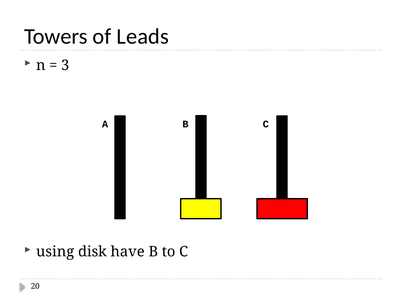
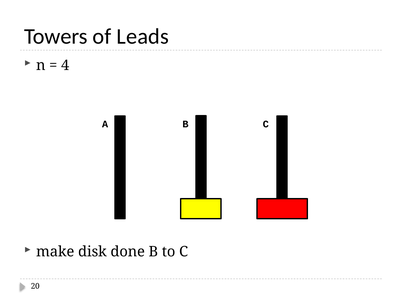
3: 3 -> 4 (65, 65)
using: using -> make (55, 252)
have: have -> done (128, 252)
